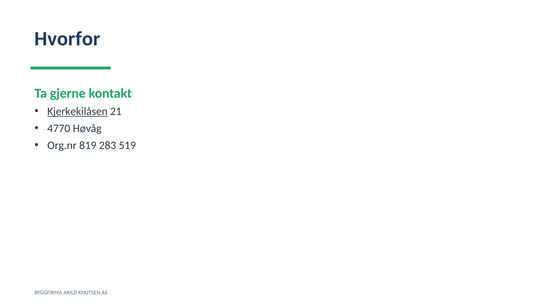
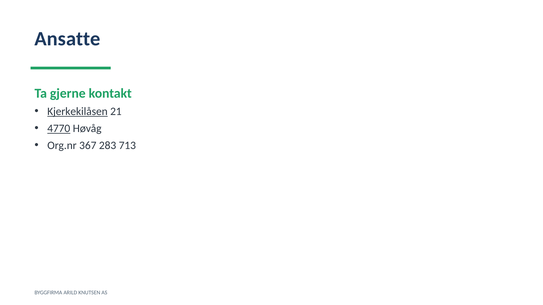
Hvorfor: Hvorfor -> Ansatte (68, 39)
4770 underline: none -> present (59, 129)
819: 819 -> 367 (88, 146)
519: 519 -> 713 (127, 146)
